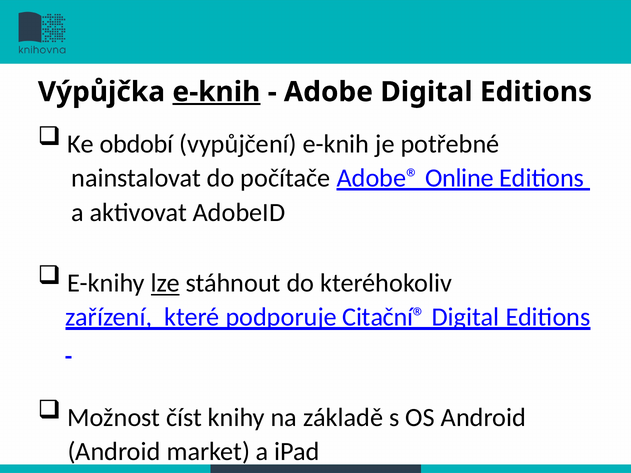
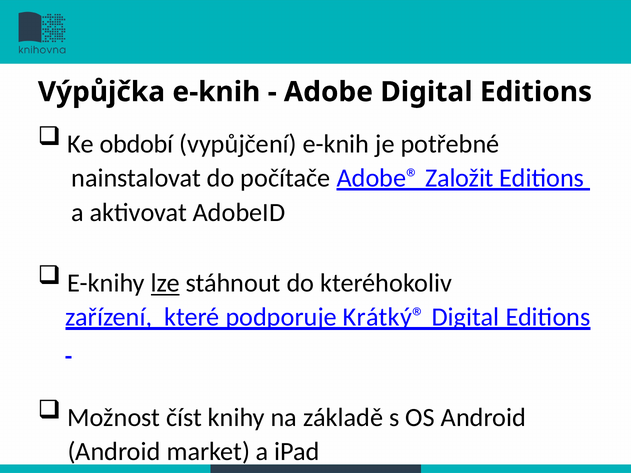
e-knih underline: present -> none (216, 92)
Online: Online -> Založit (459, 178)
Citační®: Citační® -> Krátký® (384, 317)
